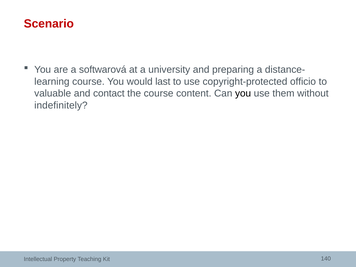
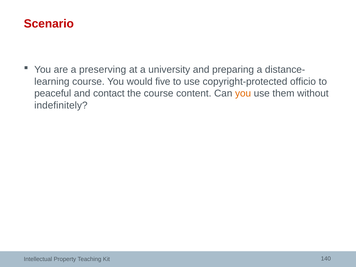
softwarová: softwarová -> preserving (103, 70)
last: last -> five (163, 82)
valuable: valuable -> peaceful (53, 93)
you colour: black -> orange (243, 93)
